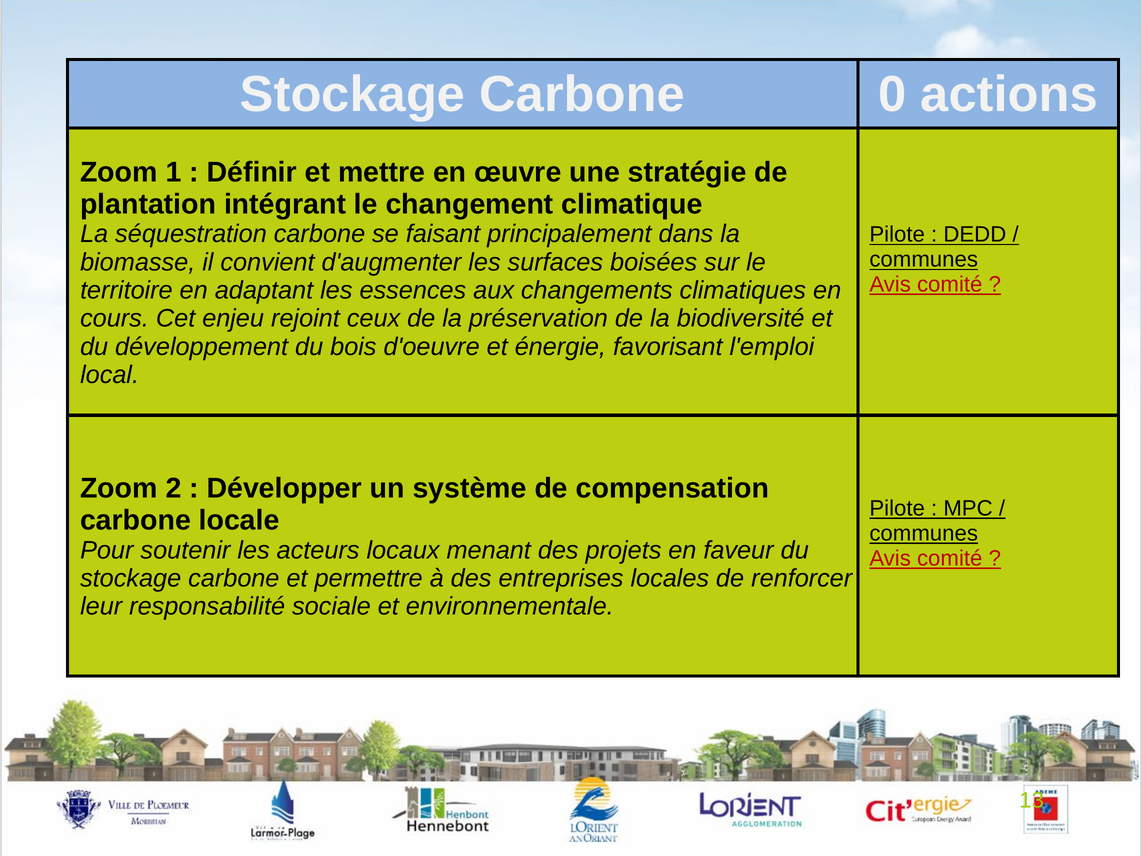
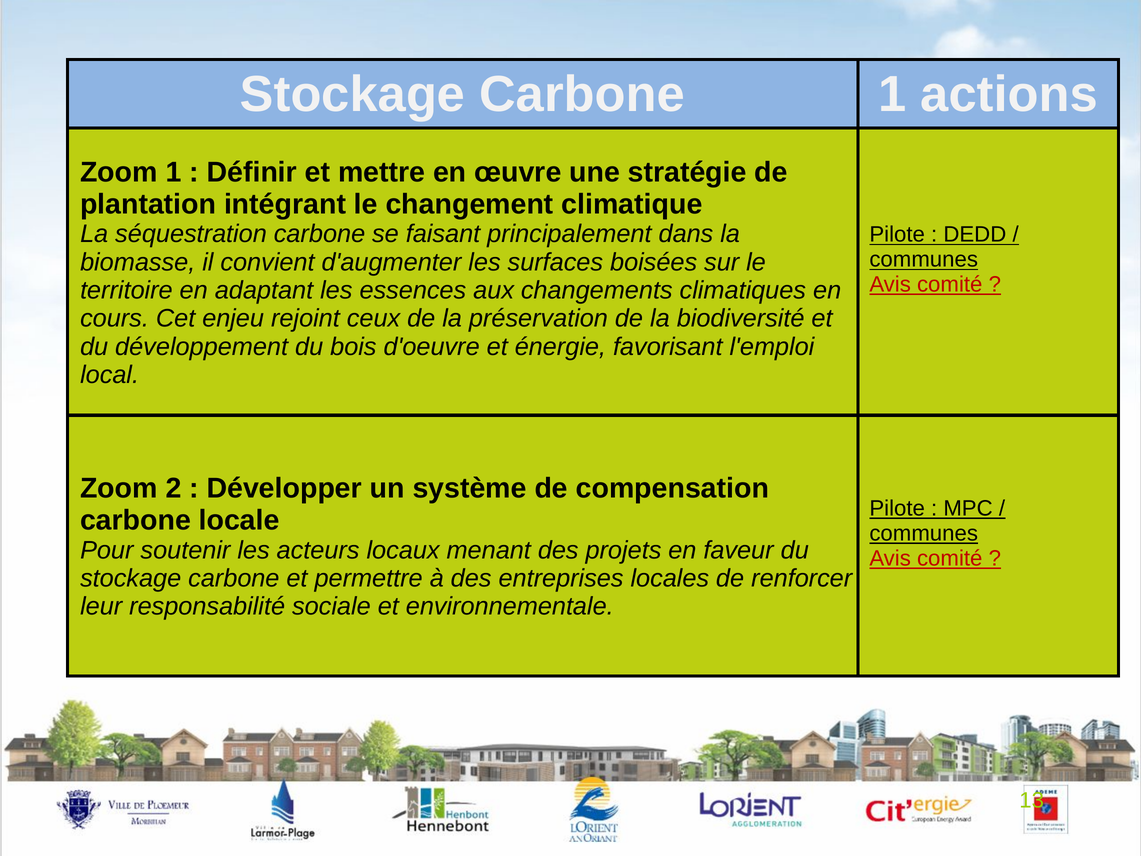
Carbone 0: 0 -> 1 (892, 95)
